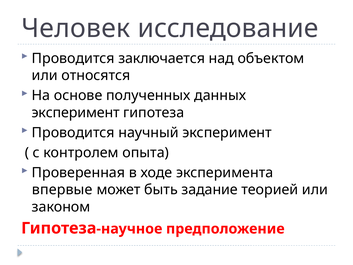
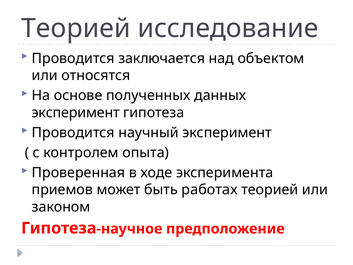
Человек: Человек -> Теорией (76, 28)
впервые: впервые -> приемов (62, 190)
задание: задание -> работах (210, 190)
